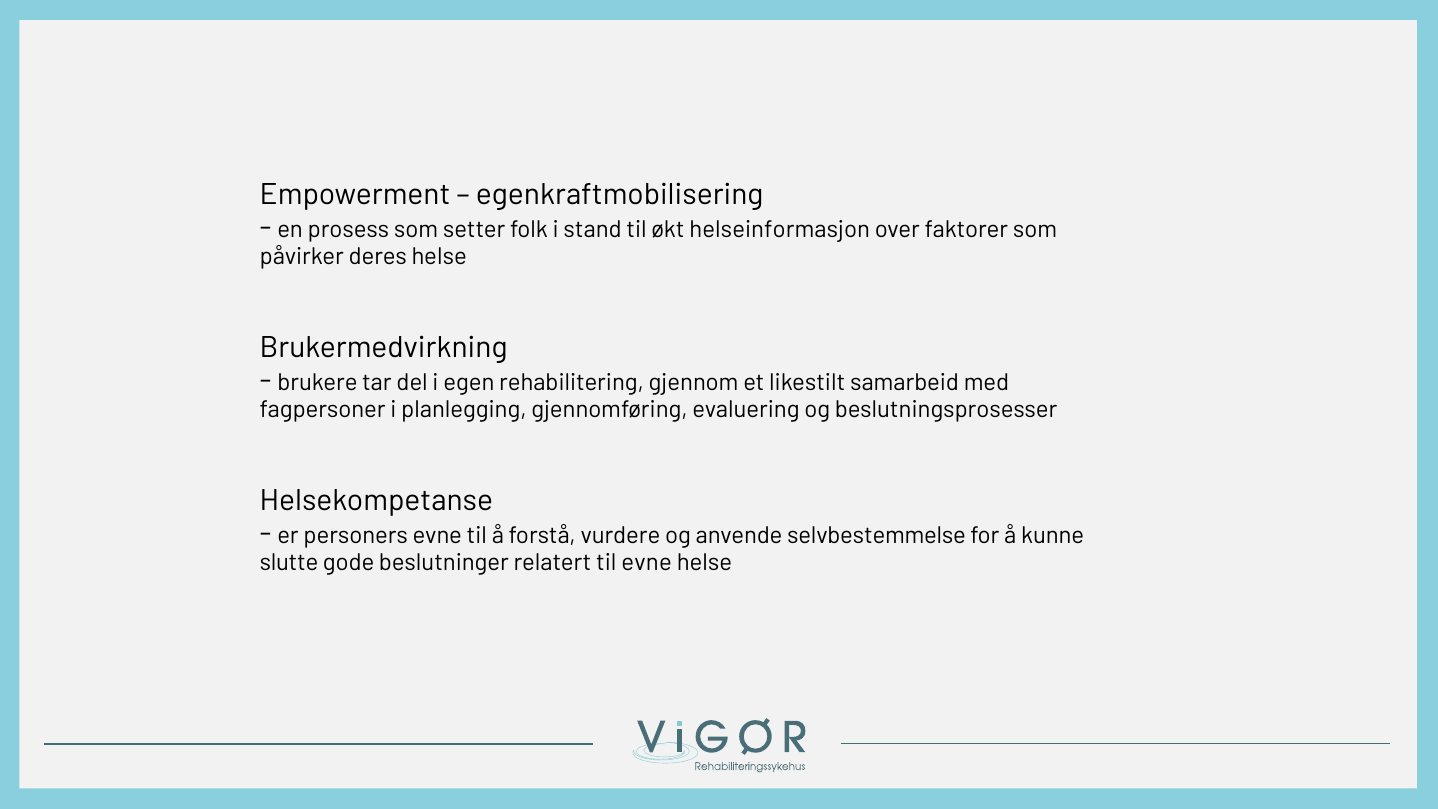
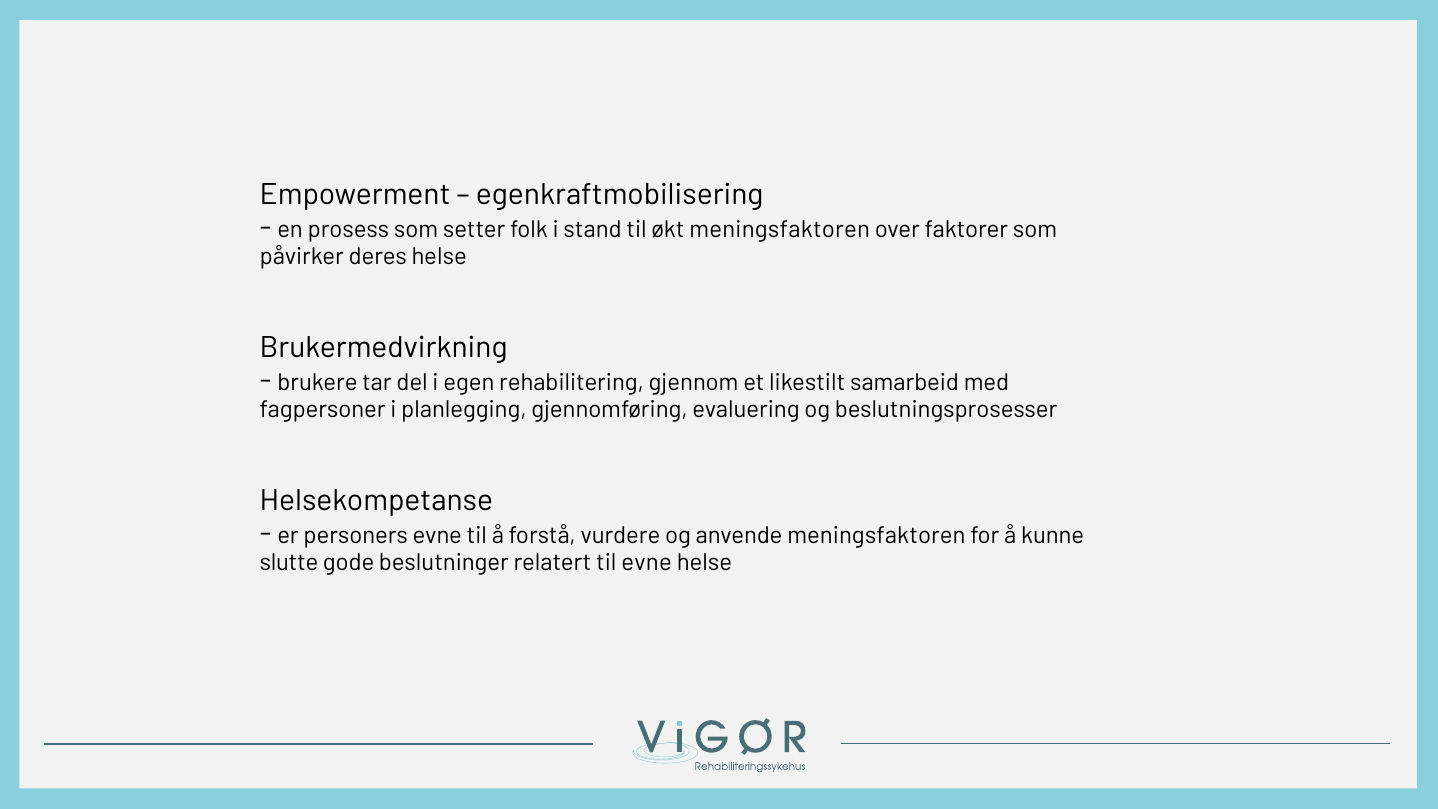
økt helseinformasjon: helseinformasjon -> meningsfaktoren (780, 229)
anvende selvbestemmelse: selvbestemmelse -> meningsfaktoren (876, 535)
